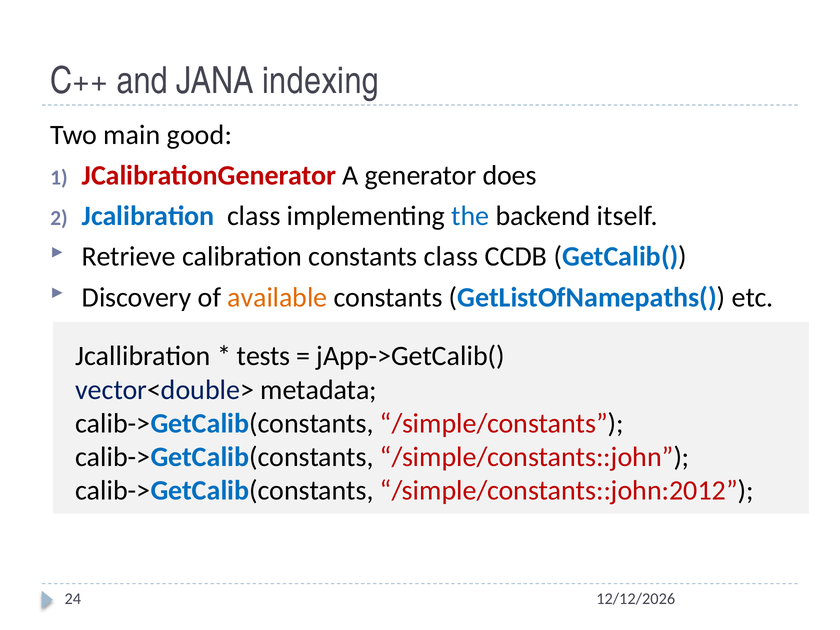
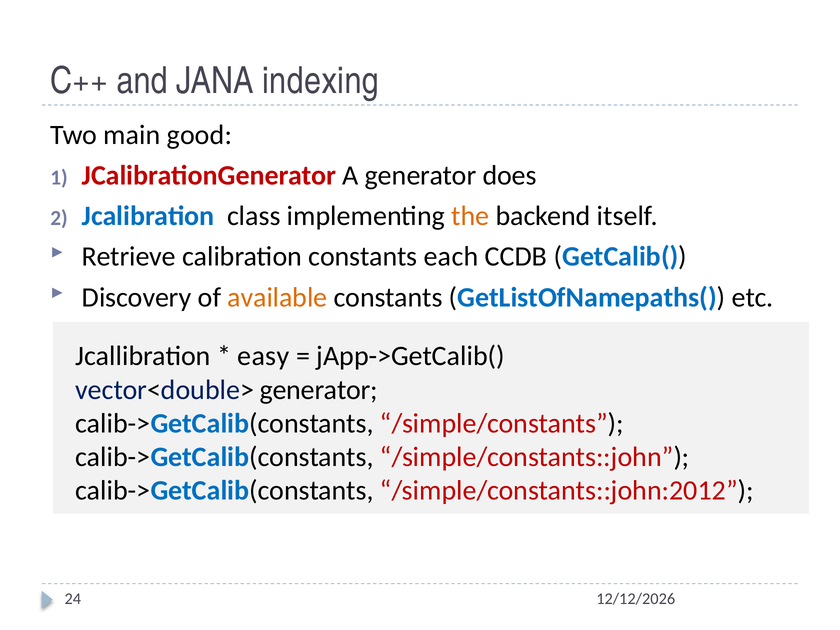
the colour: blue -> orange (470, 216)
constants class: class -> each (451, 257)
tests: tests -> easy (263, 356)
vector<double> metadata: metadata -> generator (319, 390)
